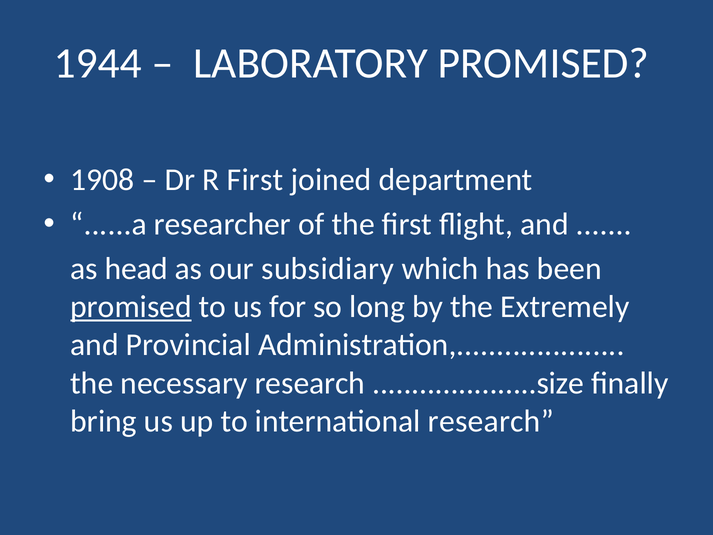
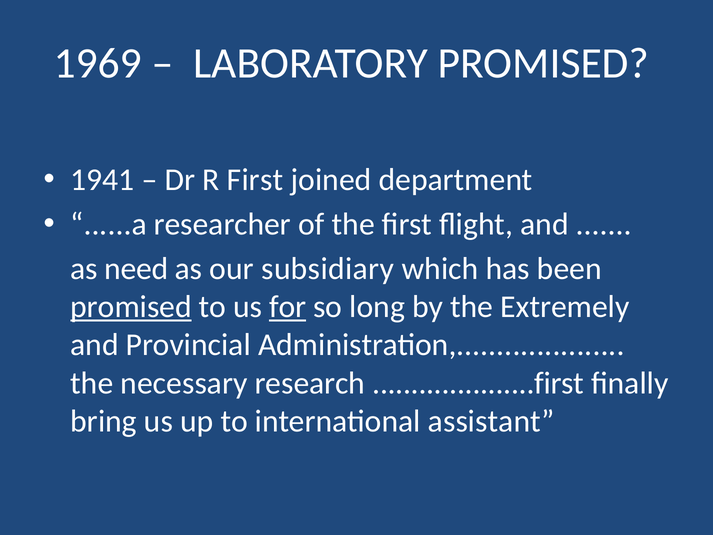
1944: 1944 -> 1969 (98, 63)
1908: 1908 -> 1941 (102, 180)
head: head -> need (136, 269)
for underline: none -> present (288, 307)
.....................size: .....................size -> .....................first (478, 383)
international research: research -> assistant (491, 421)
